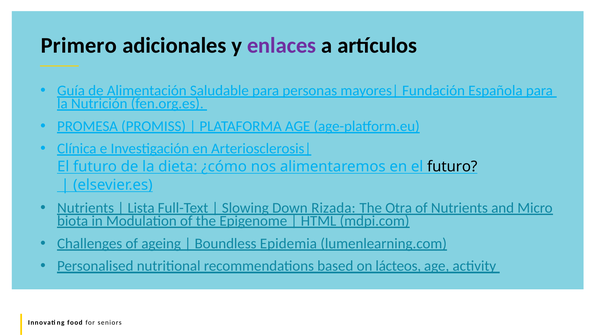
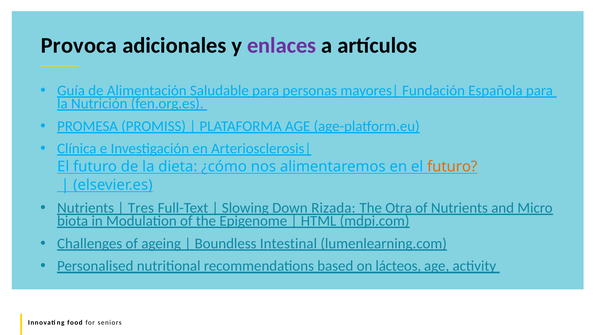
Primero: Primero -> Provoca (79, 46)
futuro colour: black -> orange (452, 167)
Lista: Lista -> Tres (141, 208)
Epidemia: Epidemia -> Intestinal (288, 244)
